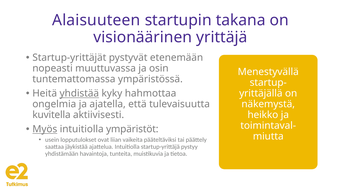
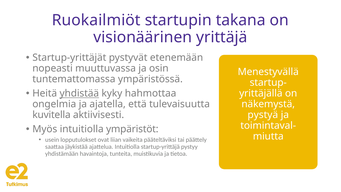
Alaisuuteen: Alaisuuteen -> Ruokailmiöt (96, 20)
heikko: heikko -> pystyä (263, 115)
Myös underline: present -> none (45, 129)
